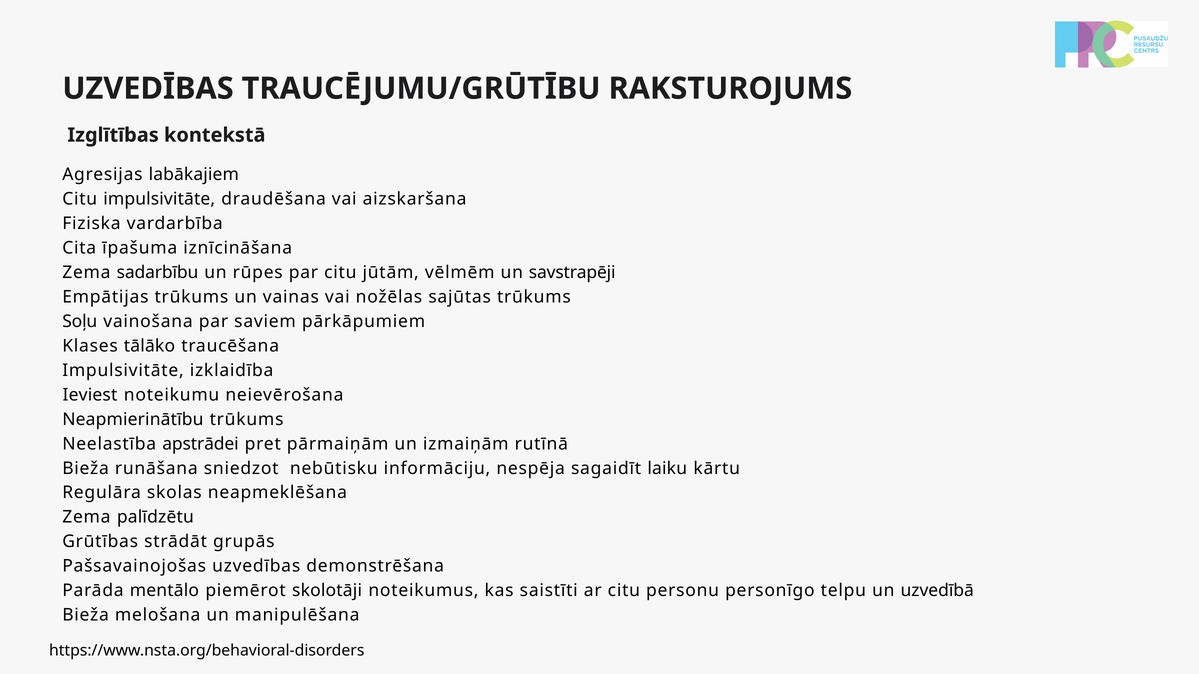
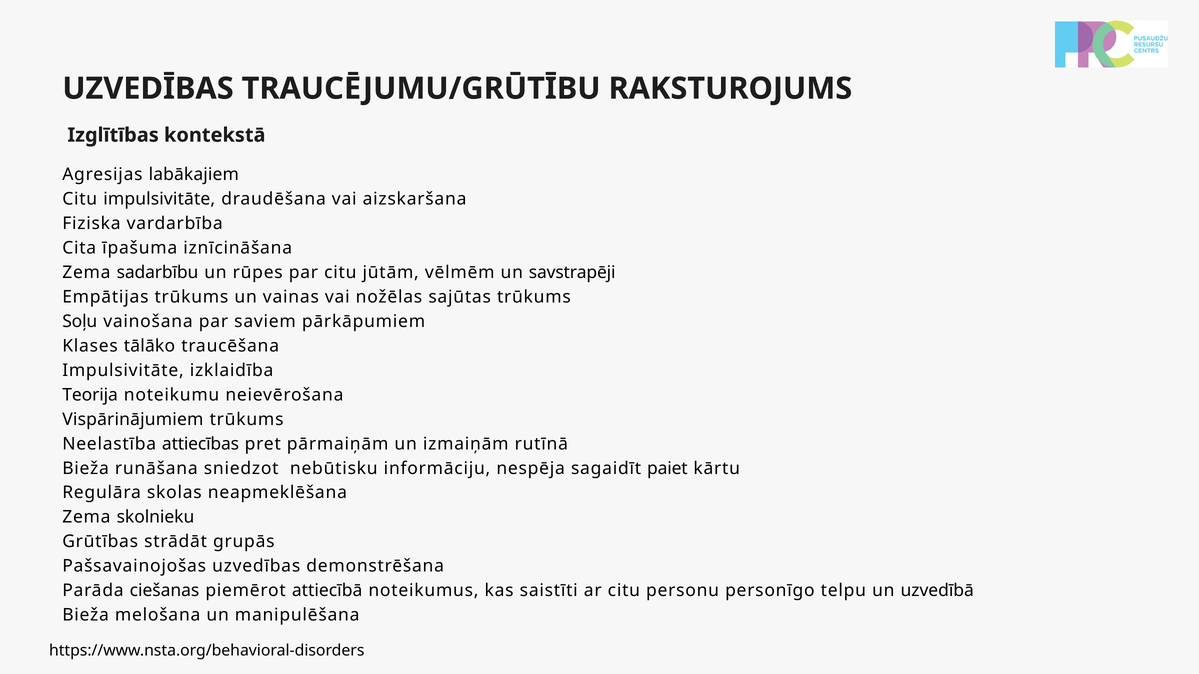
Ieviest: Ieviest -> Teorija (90, 395)
Neapmierinātību: Neapmierinātību -> Vispārinājumiem (133, 420)
apstrādei: apstrādei -> attiecības (201, 444)
laiku: laiku -> paiet (667, 469)
palīdzētu: palīdzētu -> skolnieku (155, 517)
mentālo: mentālo -> ciešanas (165, 591)
skolotāji: skolotāji -> attiecībā (327, 591)
